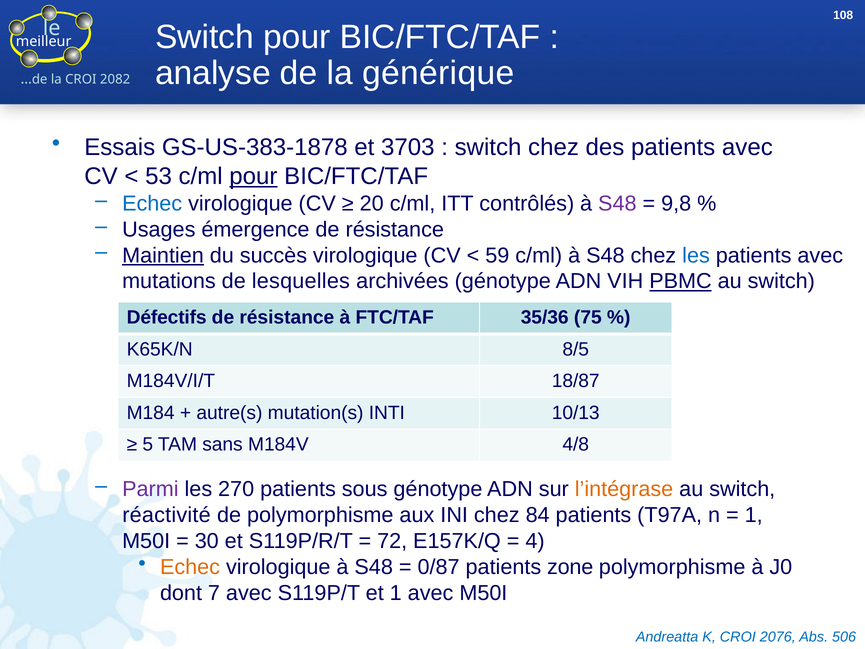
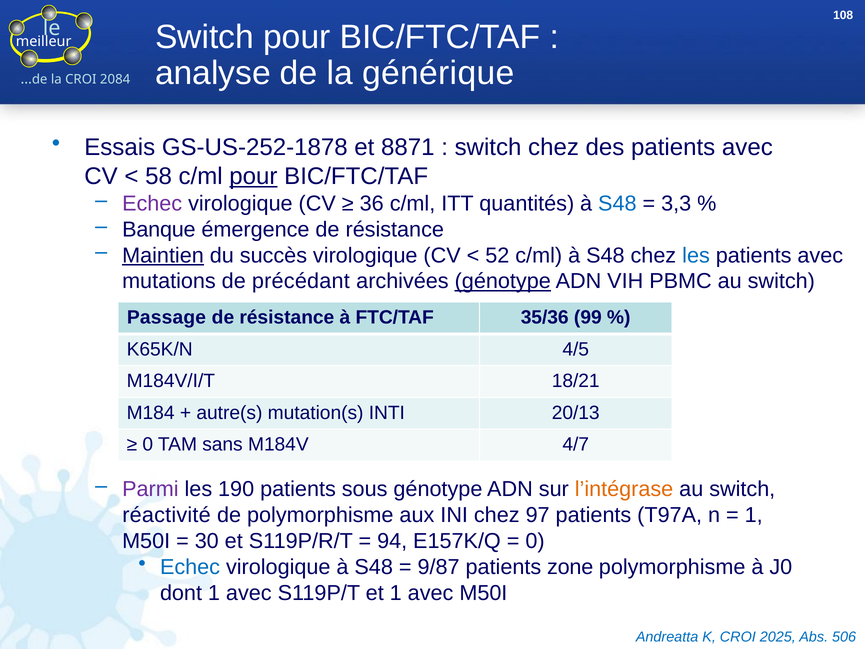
2082: 2082 -> 2084 (115, 79)
GS-US-383-1878: GS-US-383-1878 -> GS-US-252-1878 (255, 147)
3703: 3703 -> 8871 (408, 147)
53: 53 -> 58 (159, 176)
Echec colour: blue -> purple (152, 203)
20: 20 -> 36 (372, 203)
contrôlés: contrôlés -> quantités (527, 203)
S48 colour: purple -> blue (617, 203)
9,8: 9,8 -> 3,3 (676, 203)
Usages: Usages -> Banque (159, 229)
59: 59 -> 52 (497, 255)
lesquelles: lesquelles -> précédant (301, 281)
génotype underline: none -> present (503, 281)
PBMC underline: present -> none (681, 281)
Défectifs: Défectifs -> Passage (166, 317)
75: 75 -> 99 (588, 317)
8/5: 8/5 -> 4/5 (576, 349)
18/87: 18/87 -> 18/21 (576, 381)
10/13: 10/13 -> 20/13 (576, 413)
5: 5 -> 0 (148, 444)
4/8: 4/8 -> 4/7 (576, 444)
270: 270 -> 190 (236, 489)
84: 84 -> 97 (538, 515)
72: 72 -> 94 (392, 541)
4: 4 -> 0 (535, 541)
Echec colour: orange -> blue (190, 567)
0/87: 0/87 -> 9/87 (439, 567)
dont 7: 7 -> 1 (214, 593)
2076: 2076 -> 2025 (778, 637)
